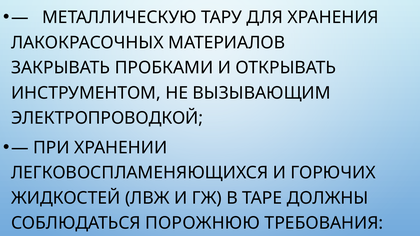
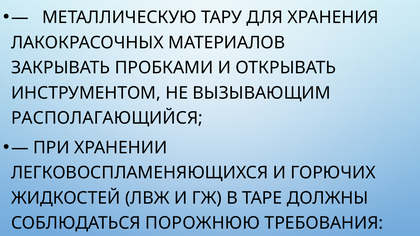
ЭЛЕКТРОПРОВОДКОЙ: ЭЛЕКТРОПРОВОДКОЙ -> РАСПОЛАГАЮЩИЙСЯ (107, 118)
